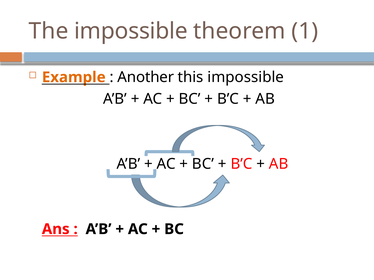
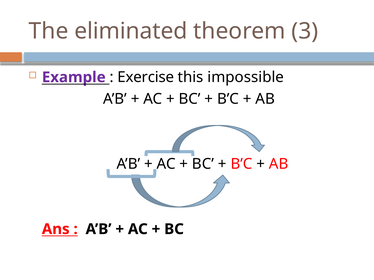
The impossible: impossible -> eliminated (131, 31)
1: 1 -> 3 (305, 31)
Example colour: orange -> purple (74, 77)
Another: Another -> Exercise (146, 77)
